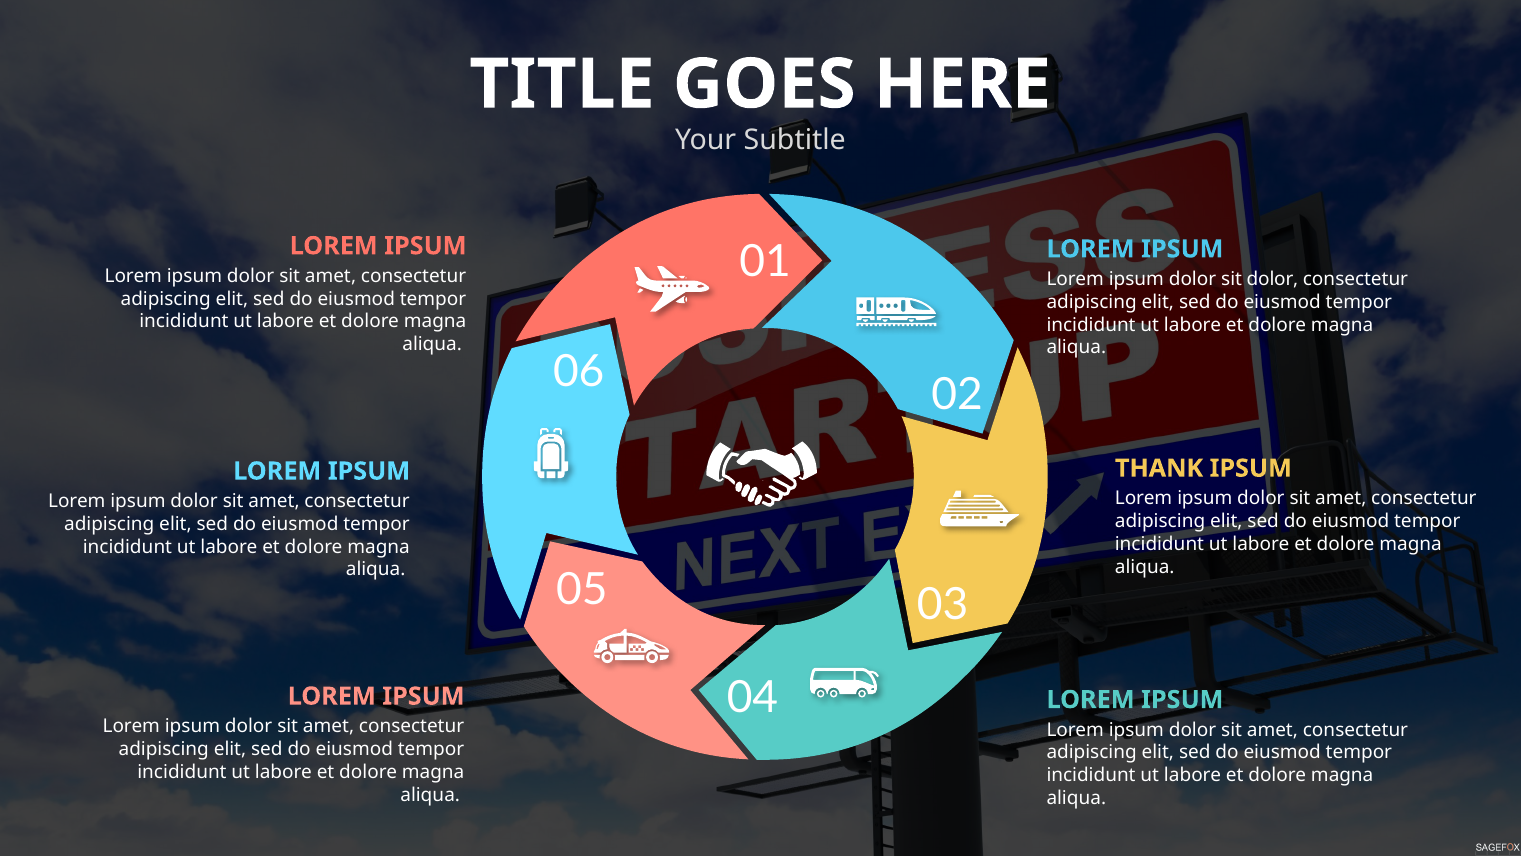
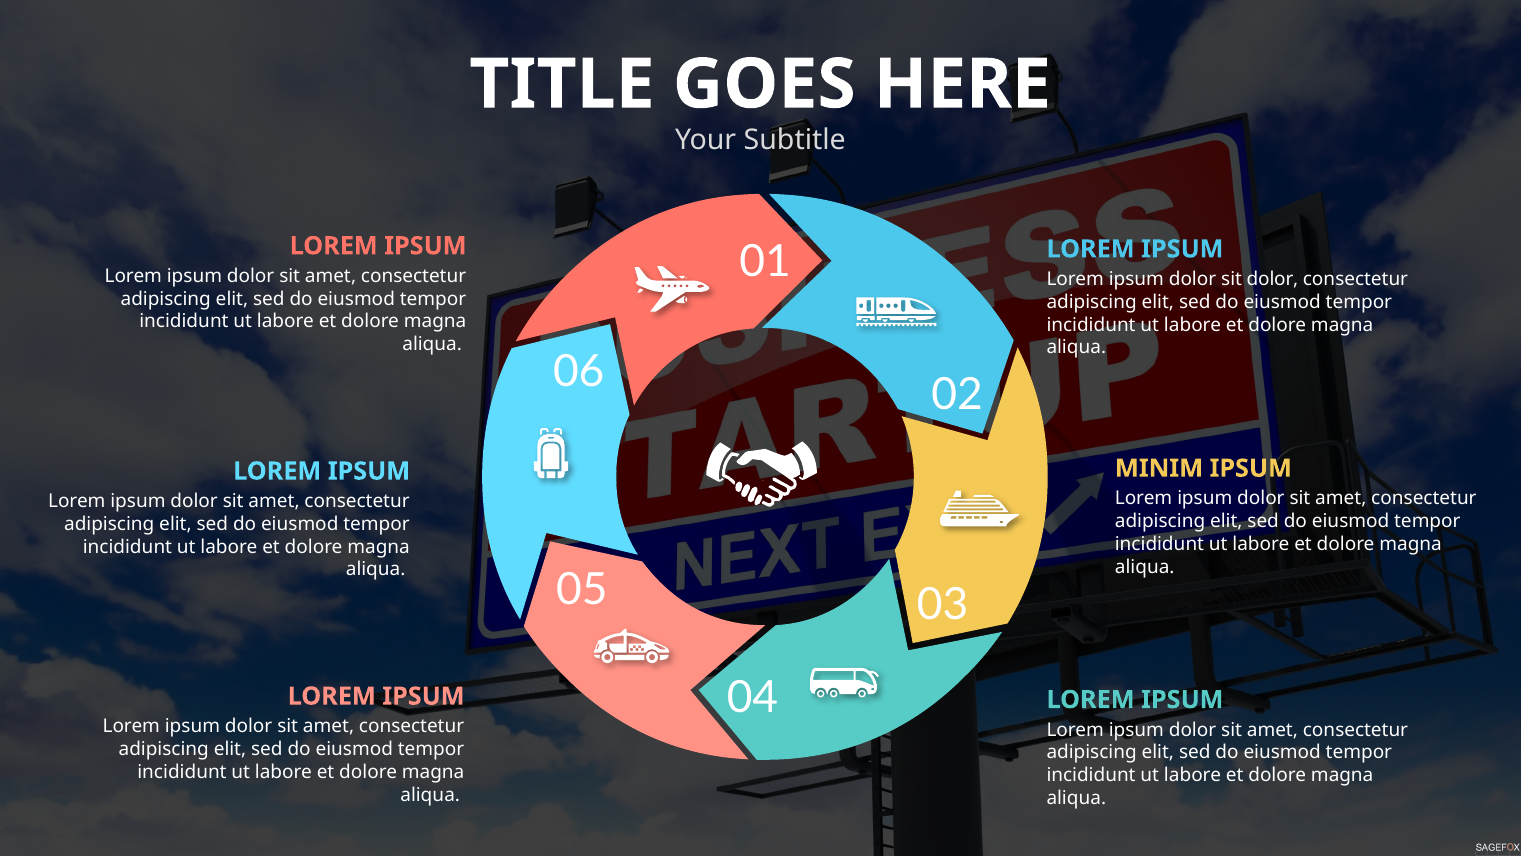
THANK: THANK -> MINIM (1159, 468)
